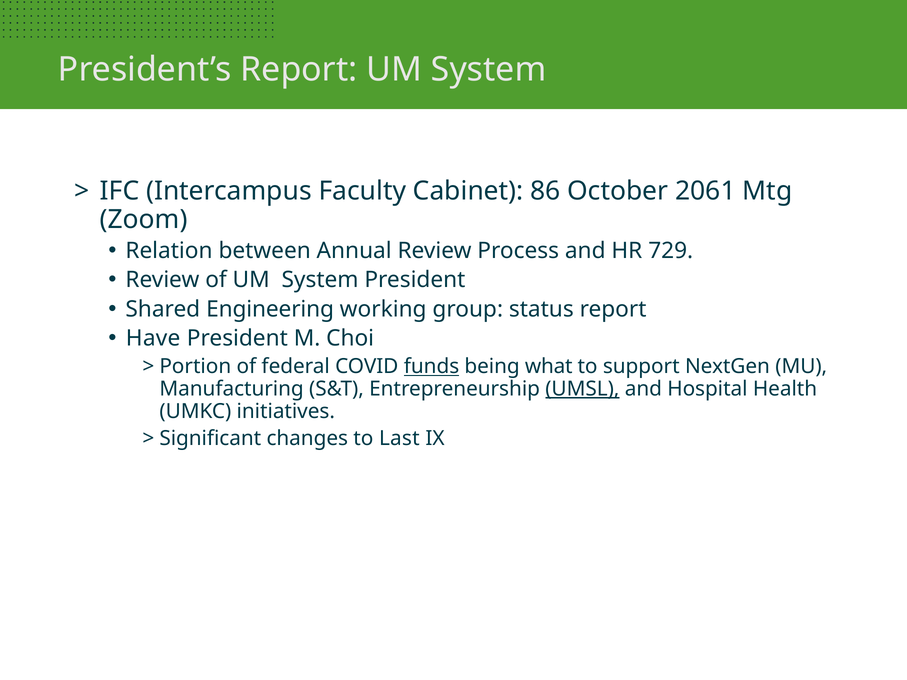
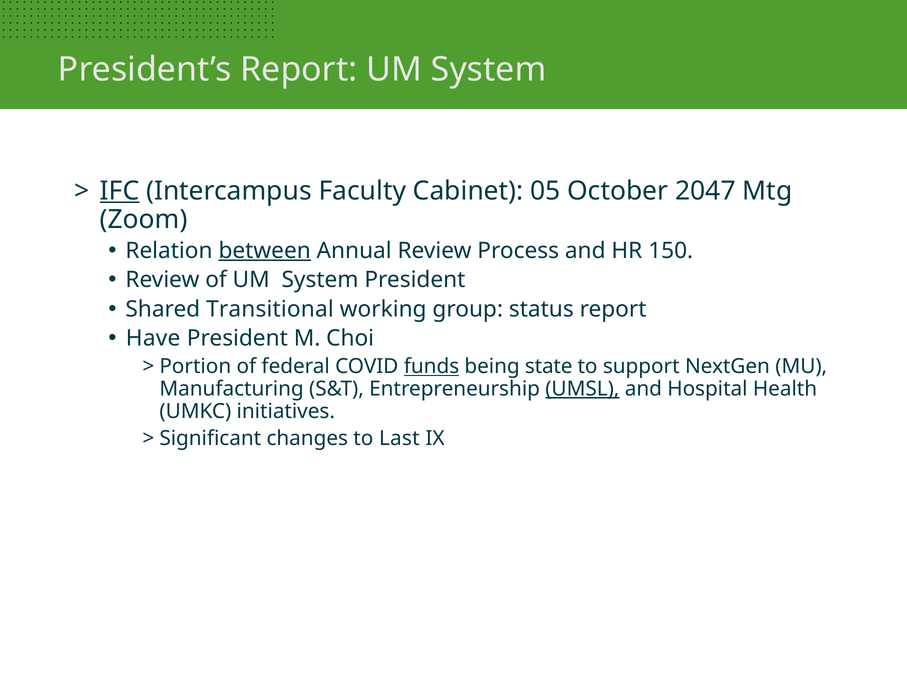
IFC underline: none -> present (120, 191)
86: 86 -> 05 (545, 191)
2061: 2061 -> 2047 (706, 191)
between underline: none -> present (265, 251)
729: 729 -> 150 (671, 251)
Engineering: Engineering -> Transitional (270, 309)
what: what -> state (549, 367)
